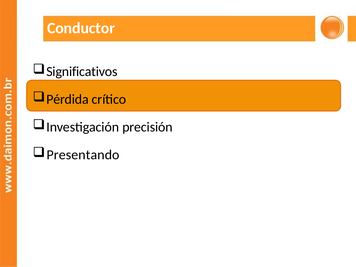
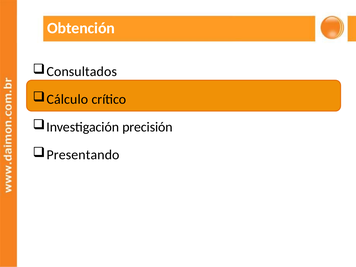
Conductor: Conductor -> Obtención (81, 28)
Significativos: Significativos -> Consultados (82, 72)
Pérdida: Pérdida -> Cálculo (67, 99)
